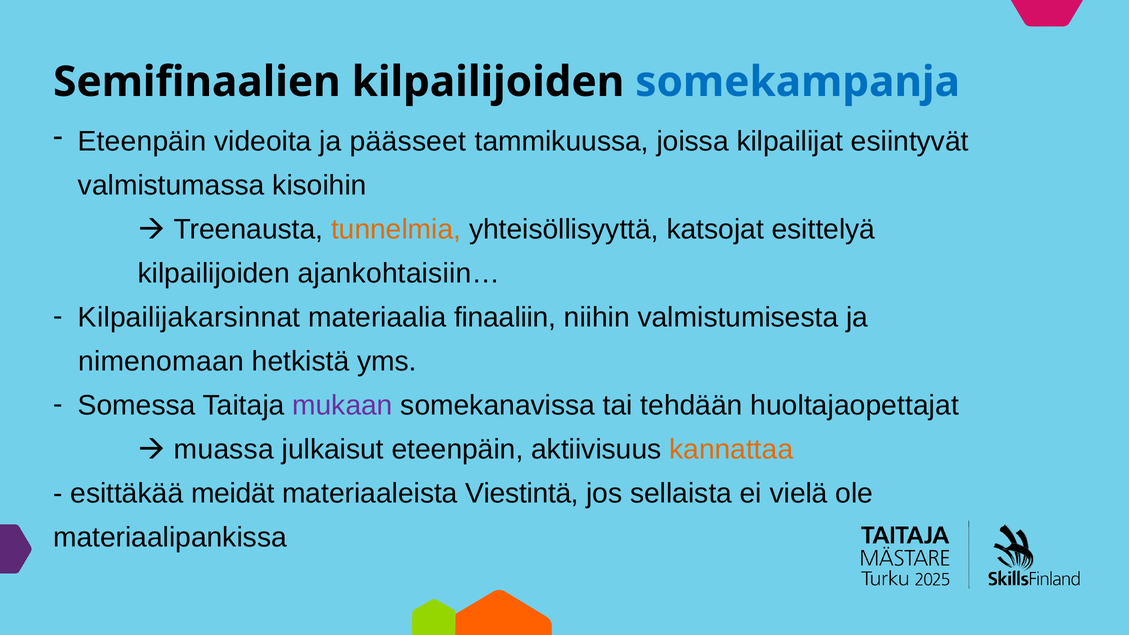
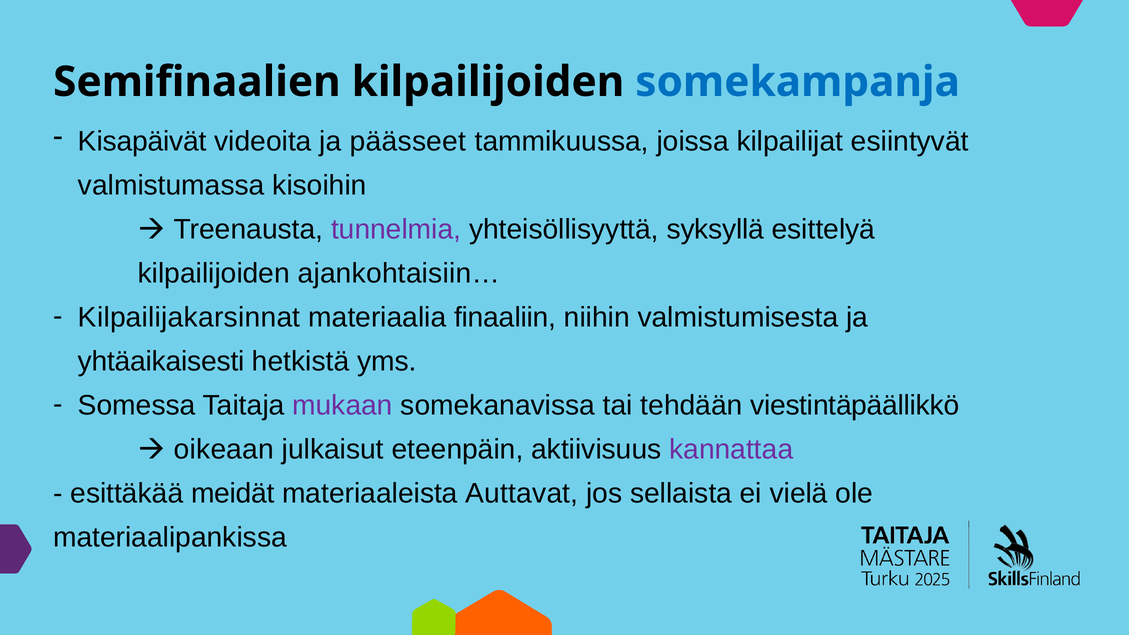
Eteenpäin: Eteenpäin -> Kisapäivät (142, 141)
tunnelmia colour: orange -> purple (396, 229)
katsojat: katsojat -> syksyllä (715, 229)
nimenomaan: nimenomaan -> yhtäaikaisesti (161, 361)
huoltajaopettajat: huoltajaopettajat -> viestintäpäällikkö (855, 405)
muassa: muassa -> oikeaan (224, 449)
kannattaa colour: orange -> purple (731, 449)
Viestintä: Viestintä -> Auttavat (522, 493)
